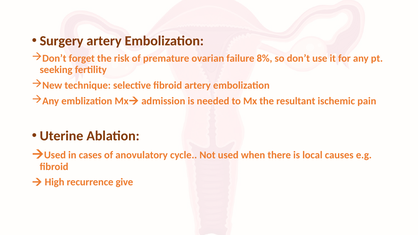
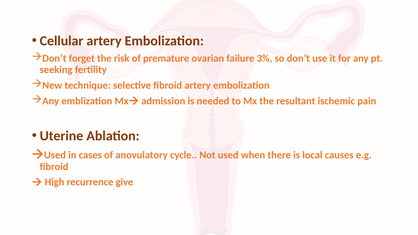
Surgery: Surgery -> Cellular (62, 41)
8%: 8% -> 3% (264, 58)
